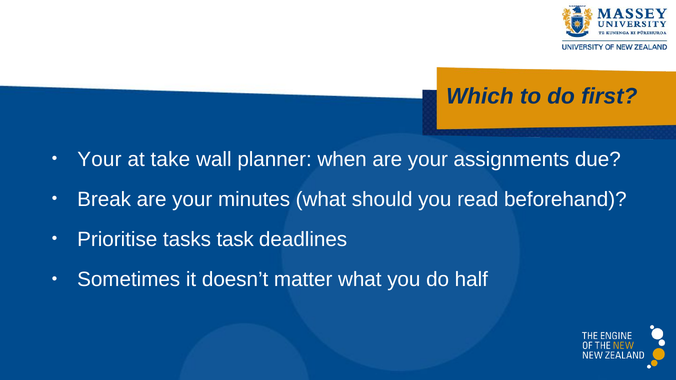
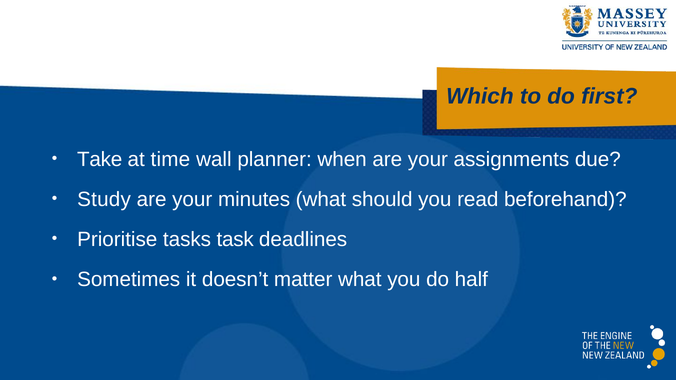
Your: Your -> Take (100, 159)
take: take -> time (170, 159)
Break: Break -> Study (104, 200)
